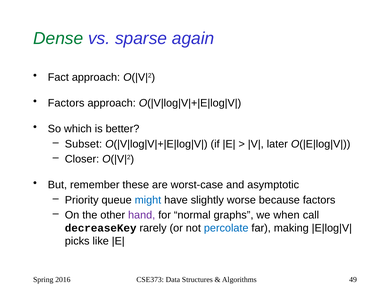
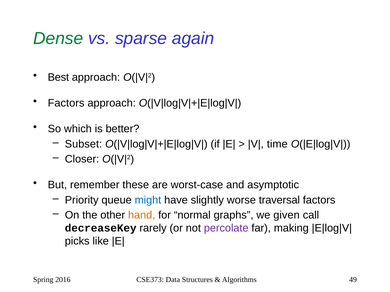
Fact: Fact -> Best (58, 77)
later: later -> time (277, 144)
because: because -> traversal (279, 200)
hand colour: purple -> orange (142, 216)
when: when -> given (287, 216)
percolate colour: blue -> purple (226, 229)
